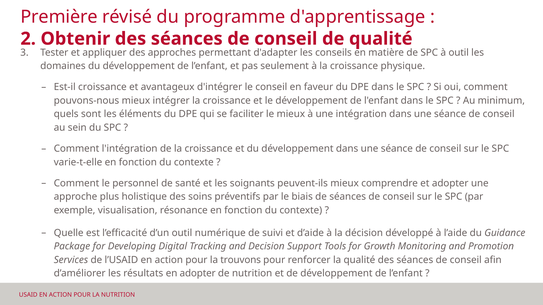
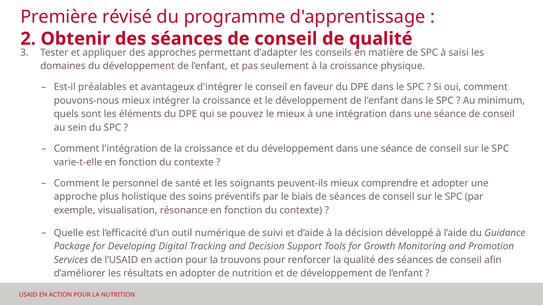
à outil: outil -> saisi (459, 53)
Est-il croissance: croissance -> préalables (102, 87)
faciliter: faciliter -> pouvez (246, 114)
